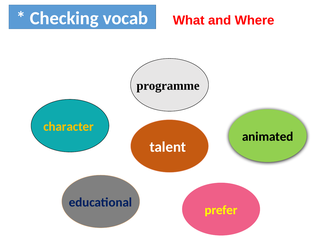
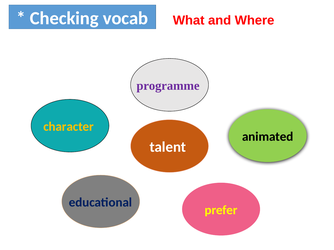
programme colour: black -> purple (168, 86)
